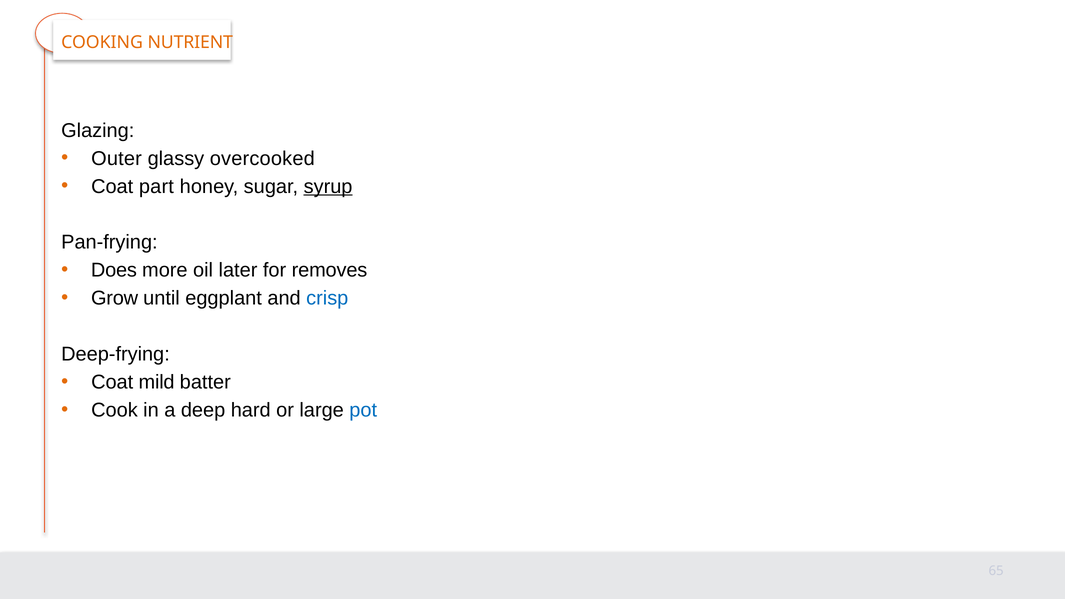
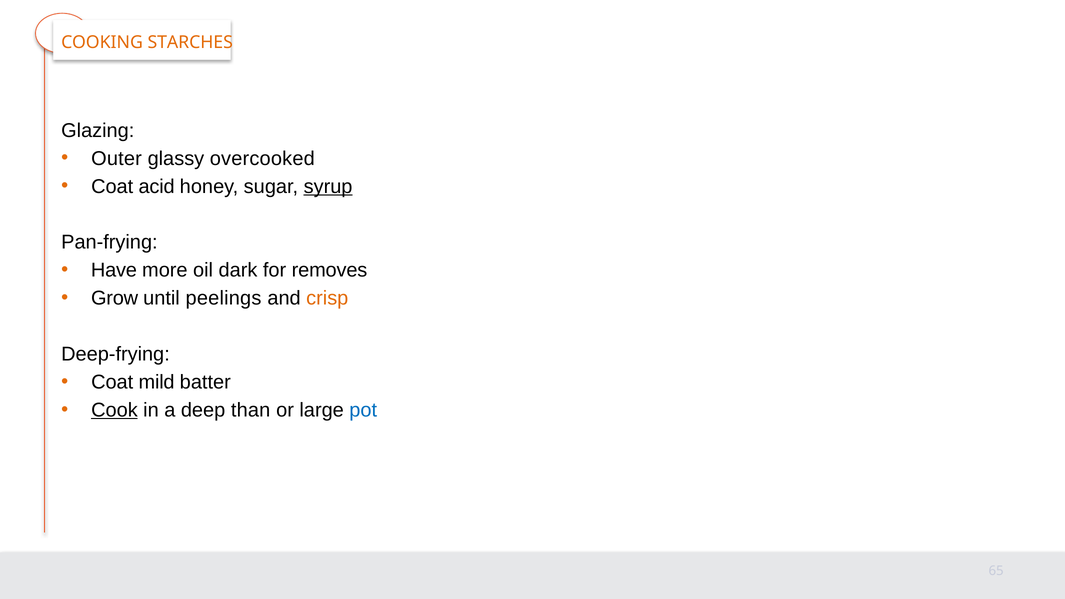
NUTRIENT: NUTRIENT -> STARCHES (190, 43)
part: part -> acid (157, 186)
Does: Does -> Have (114, 270)
later: later -> dark (238, 270)
eggplant: eggplant -> peelings (223, 298)
crisp colour: blue -> orange (327, 298)
Cook underline: none -> present (114, 410)
hard: hard -> than (251, 410)
